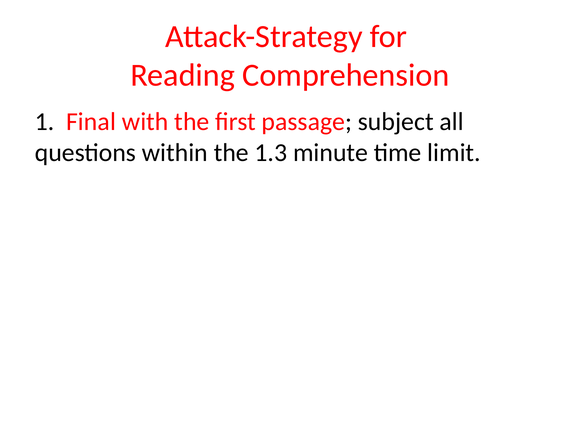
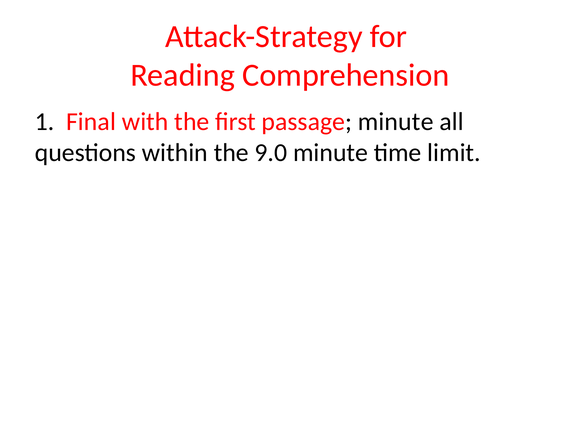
passage subject: subject -> minute (396, 122)
1.3: 1.3 -> 9.0 (271, 153)
